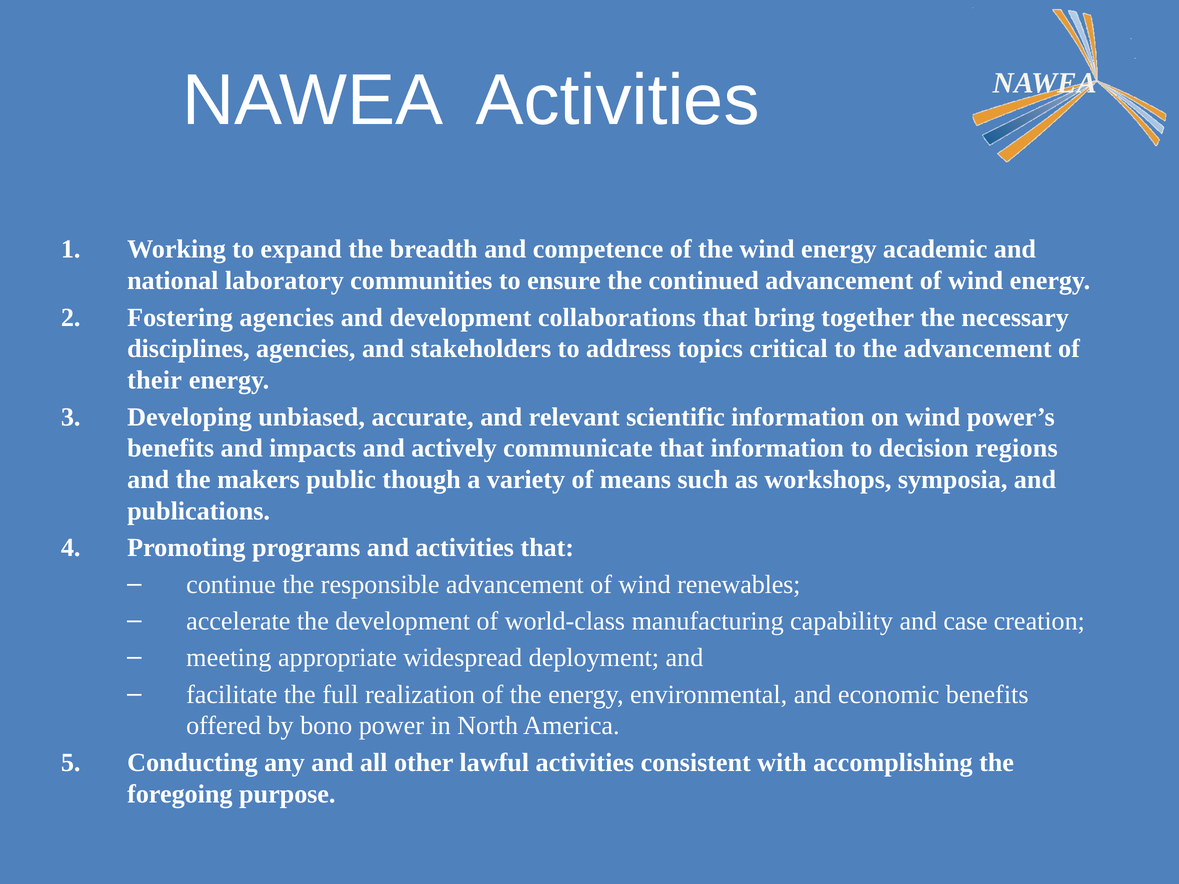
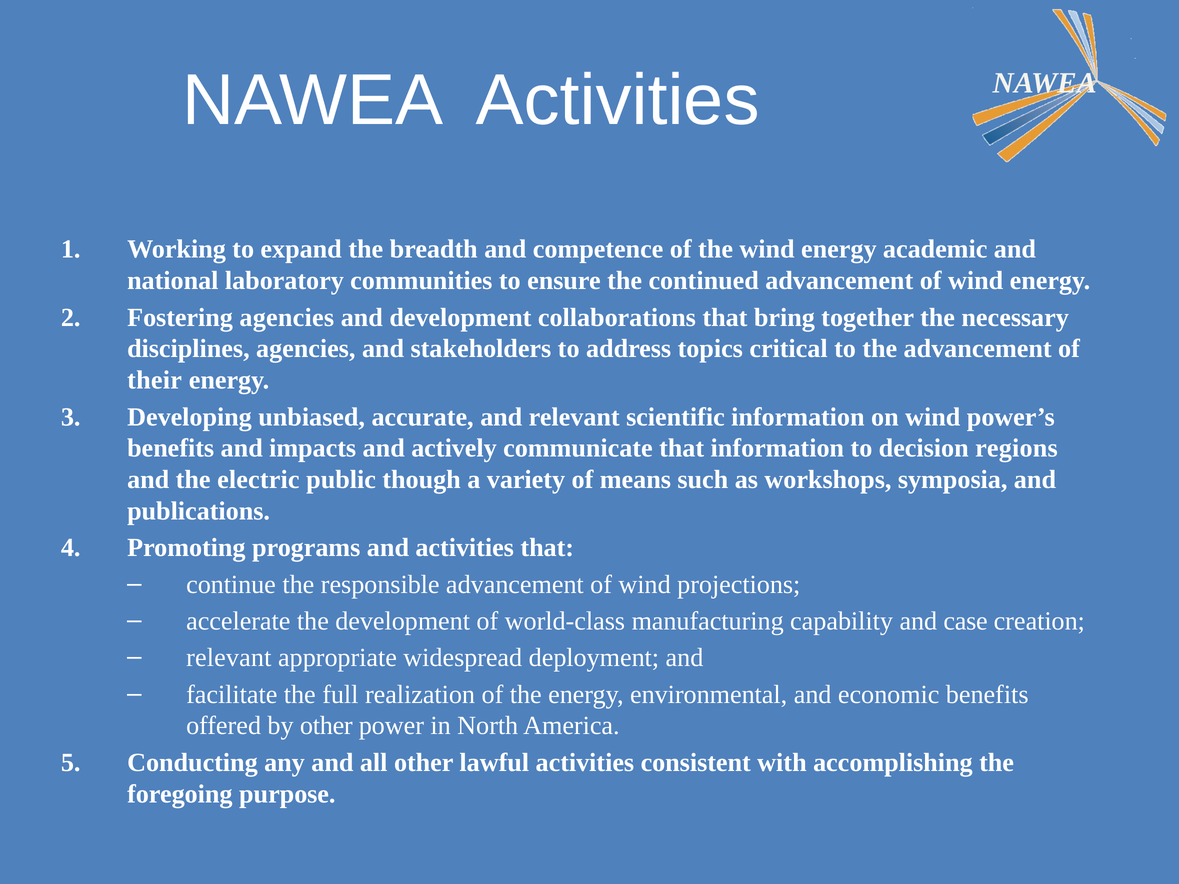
makers: makers -> electric (258, 480)
renewables: renewables -> projections (739, 585)
meeting: meeting -> relevant (229, 658)
by bono: bono -> other (326, 726)
